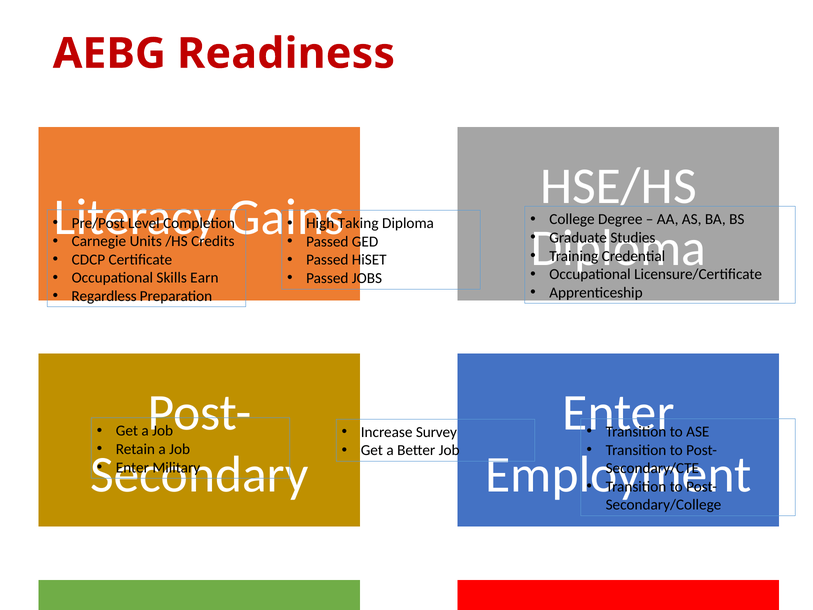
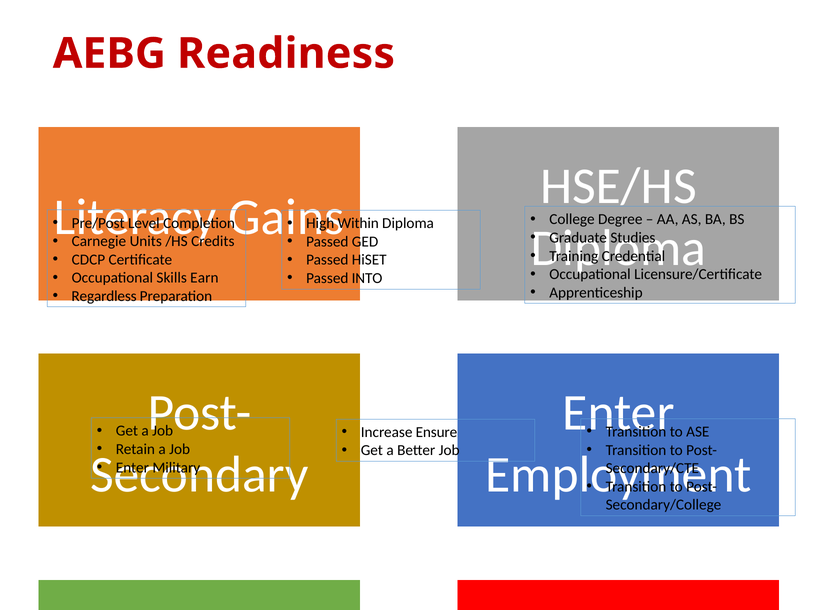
Taking: Taking -> Within (358, 223)
JOBS: JOBS -> INTO (367, 278)
Survey: Survey -> Ensure (436, 432)
